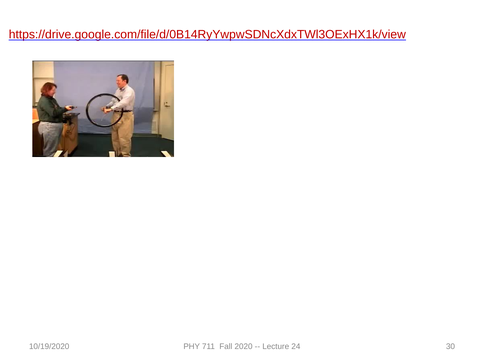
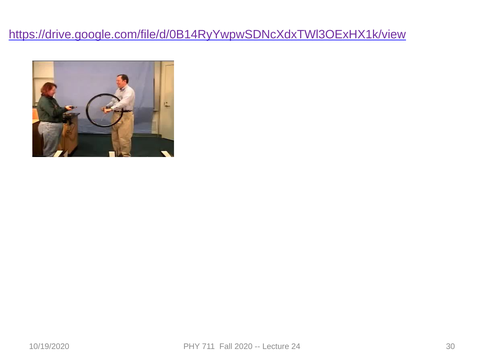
https://drive.google.com/file/d/0B14RyYwpwSDNcXdxTWl3OExHX1k/view colour: red -> purple (207, 35)
